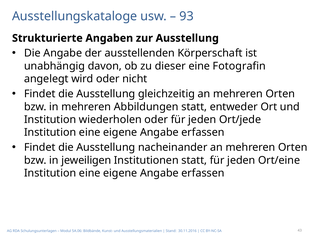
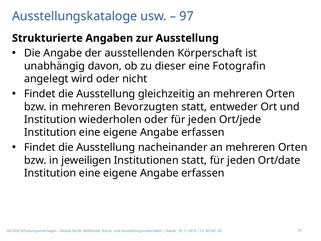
93: 93 -> 97 (187, 16)
Abbildungen: Abbildungen -> Bevorzugten (146, 107)
Ort/eine: Ort/eine -> Ort/date (279, 160)
